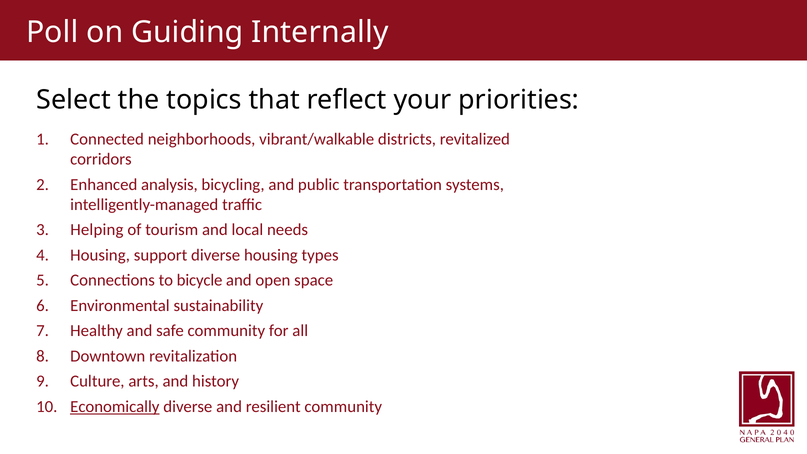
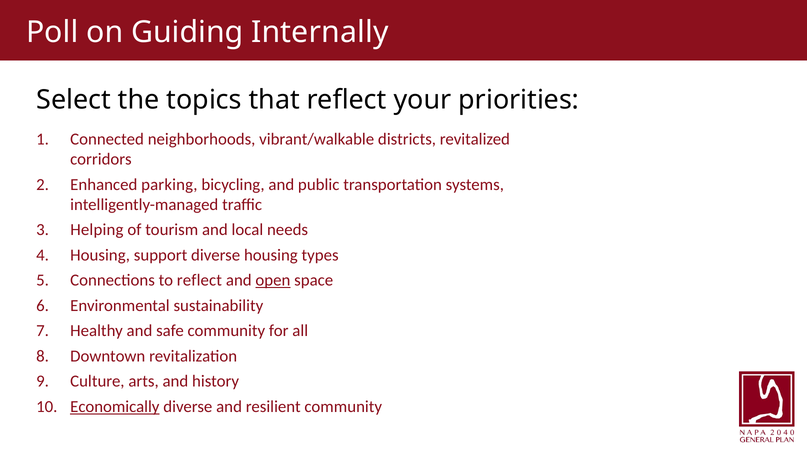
analysis: analysis -> parking (169, 184)
to bicycle: bicycle -> reflect (199, 280)
open underline: none -> present (273, 280)
